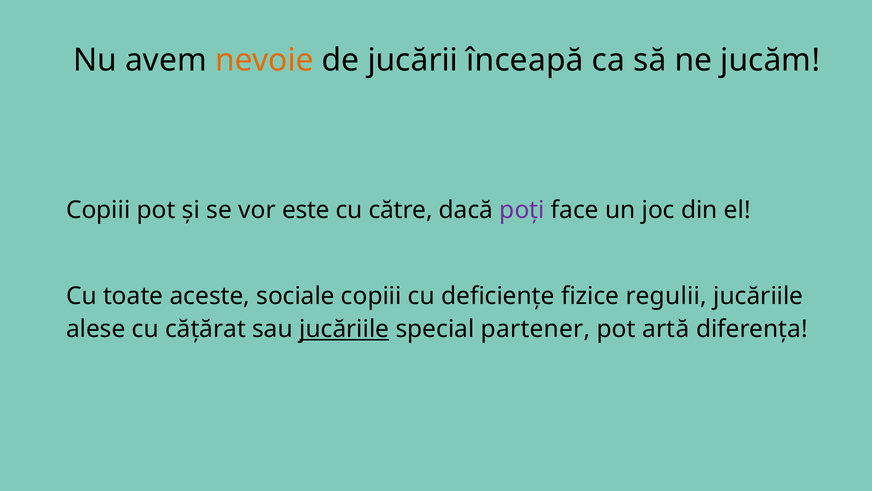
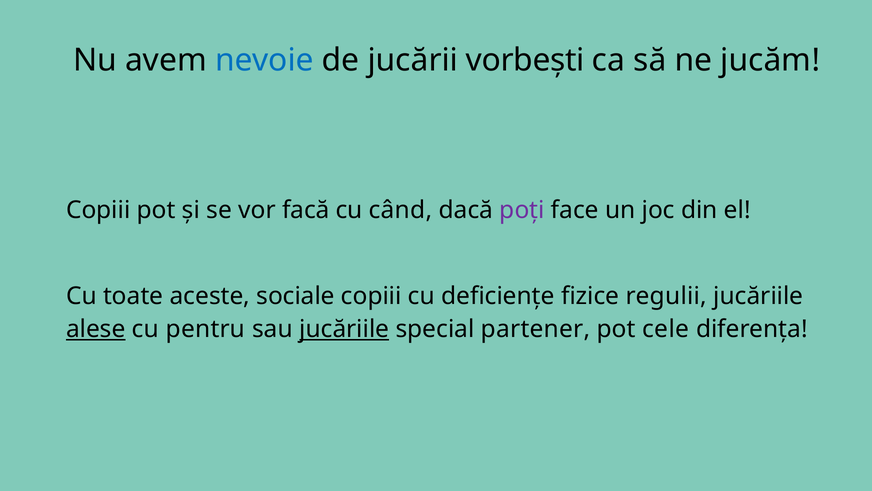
nevoie colour: orange -> blue (264, 60)
înceapă: înceapă -> vorbești (525, 60)
este: este -> facă (306, 210)
către: către -> când (401, 210)
alese underline: none -> present (96, 329)
cățărat: cățărat -> pentru (205, 329)
artă: artă -> cele (666, 329)
